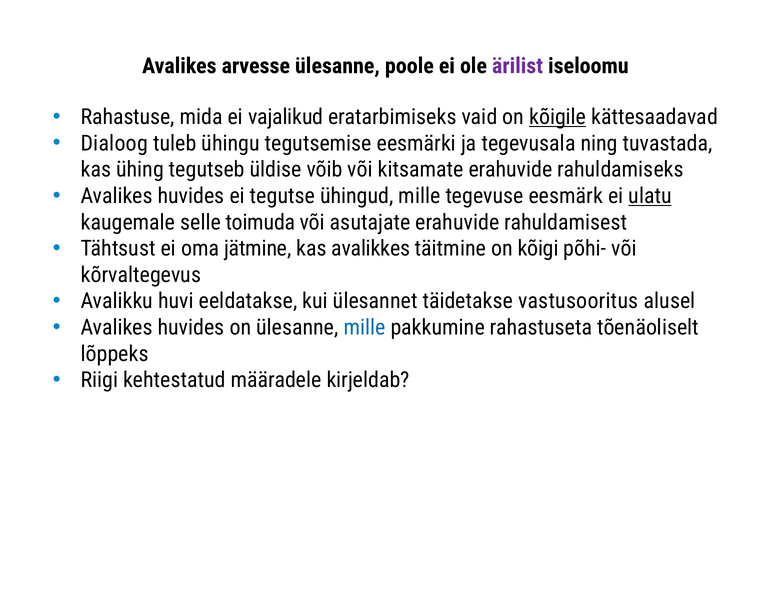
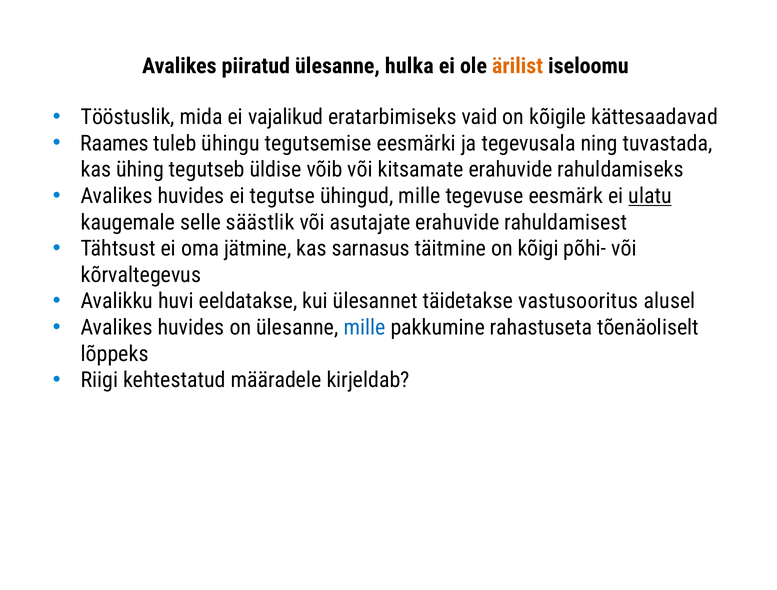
arvesse: arvesse -> piiratud (256, 66)
poole: poole -> hulka (409, 66)
ärilist colour: purple -> orange (517, 66)
Rahastuse: Rahastuse -> Tööstuslik (128, 117)
kõigile underline: present -> none (558, 117)
Dialoog: Dialoog -> Raames (115, 144)
toimuda: toimuda -> säästlik (260, 223)
avalikkes: avalikkes -> sarnasus (371, 249)
